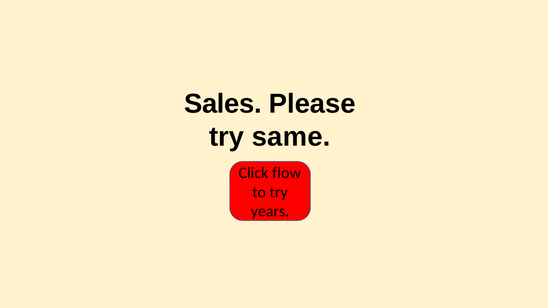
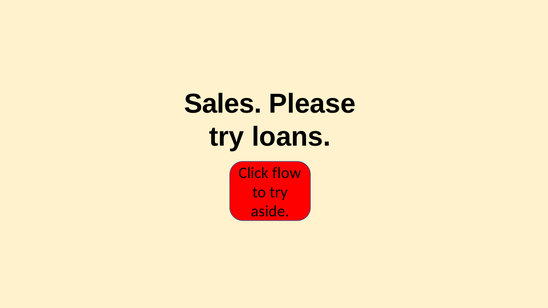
same: same -> loans (291, 137)
years: years -> aside (270, 211)
